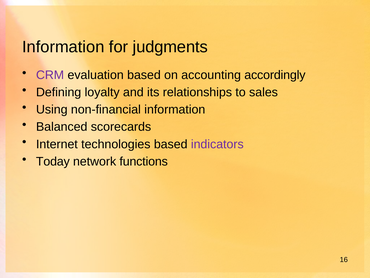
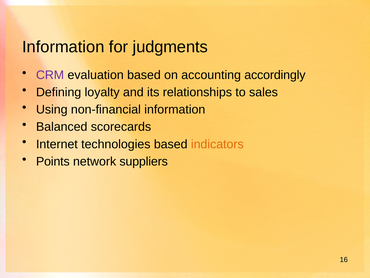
indicators colour: purple -> orange (217, 144)
Today: Today -> Points (53, 161)
functions: functions -> suppliers (144, 161)
